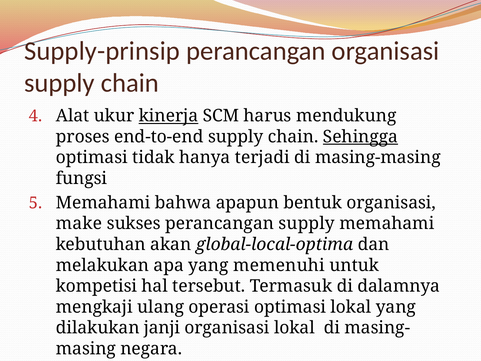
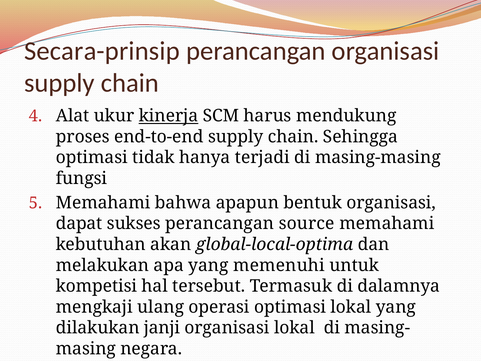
Supply-prinsip: Supply-prinsip -> Secara-prinsip (102, 51)
Sehingga underline: present -> none (360, 137)
make: make -> dapat (79, 223)
perancangan supply: supply -> source (307, 223)
